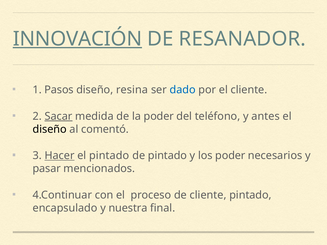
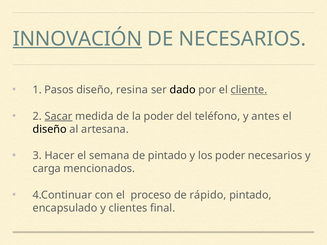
DE RESANADOR: RESANADOR -> NECESARIOS (242, 39)
dado colour: blue -> black (183, 90)
cliente underline: none -> present (249, 90)
comentó: comentó -> artesana (105, 129)
Hacer underline: present -> none (60, 156)
el pintado: pintado -> semana (109, 156)
pasar: pasar -> carga (47, 169)
de cliente: cliente -> rápido (208, 195)
nuestra: nuestra -> clientes (128, 208)
